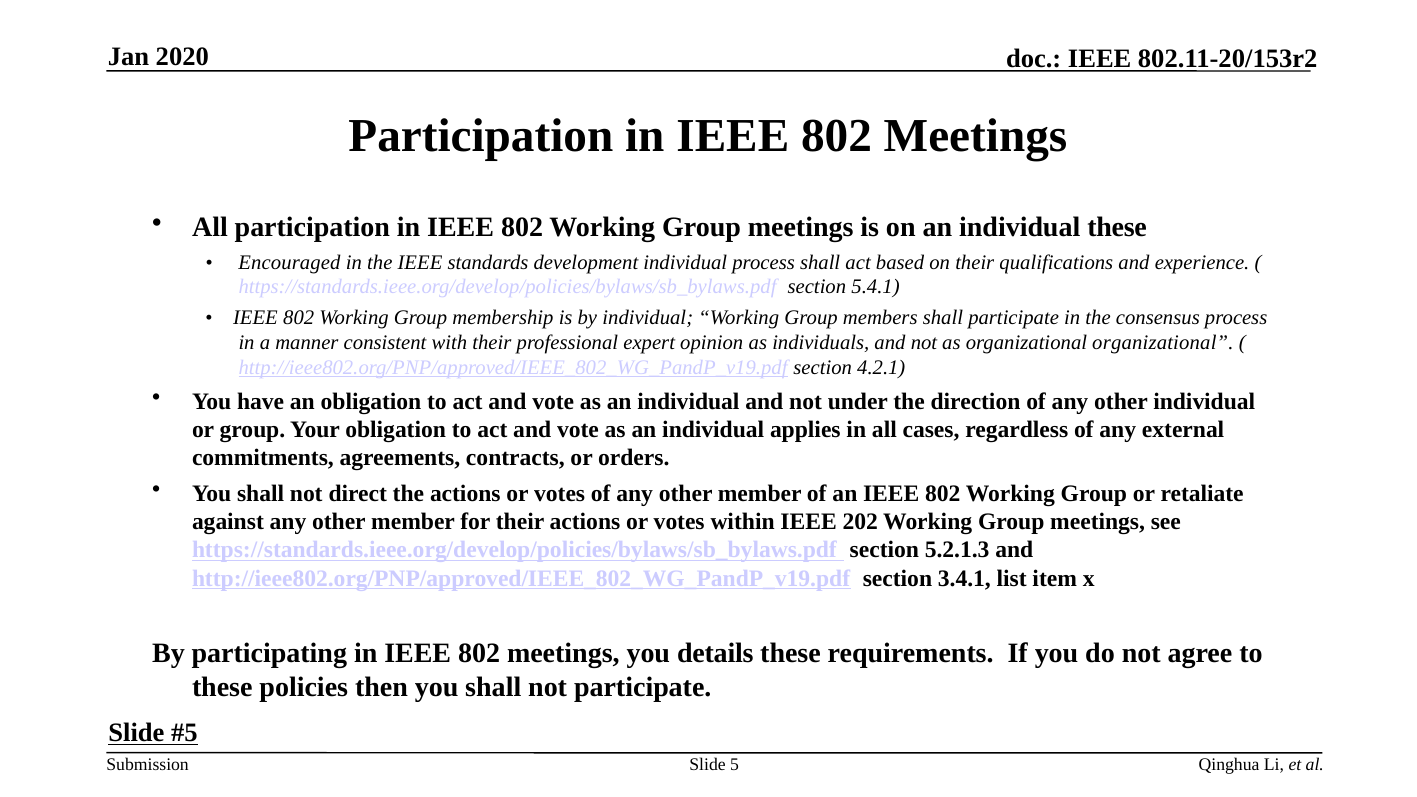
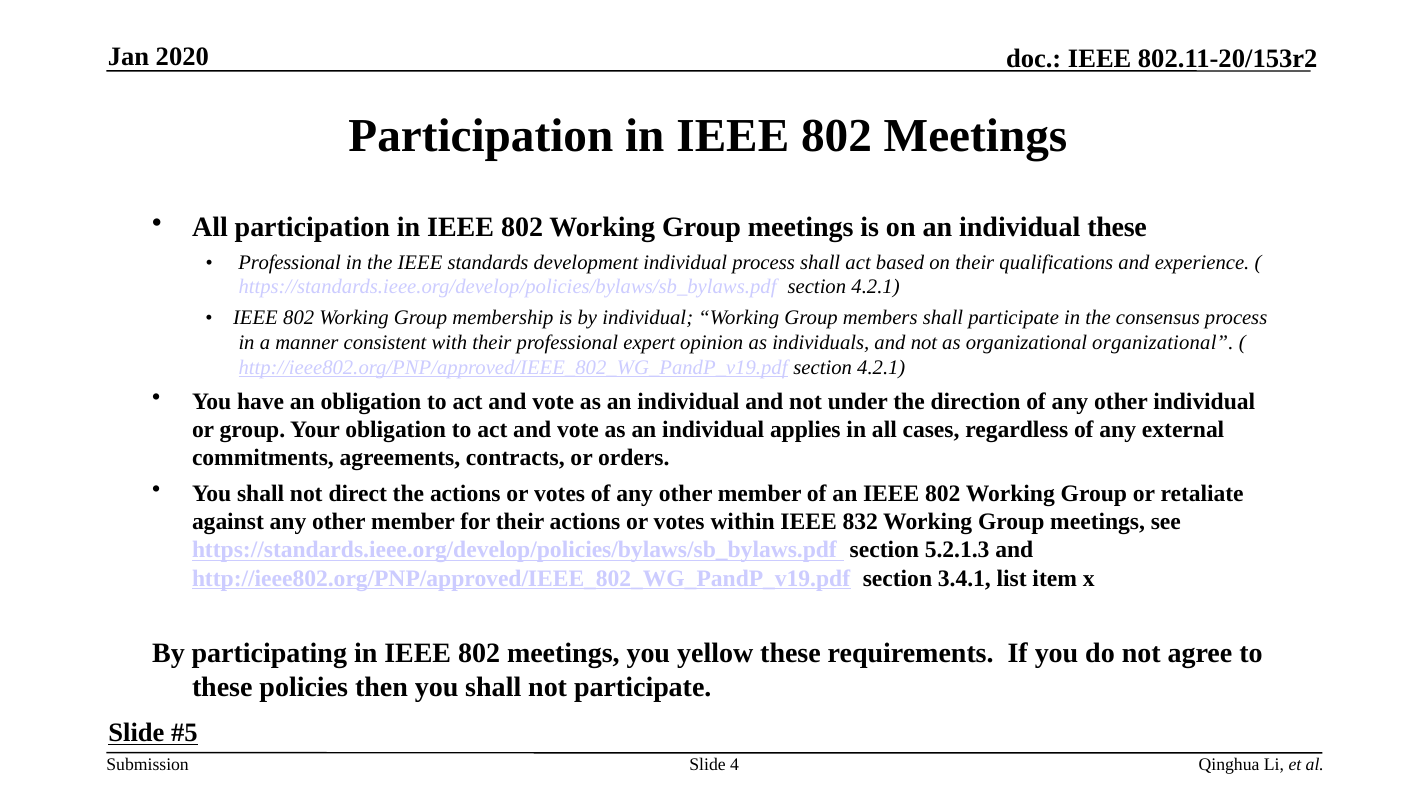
Encouraged: Encouraged -> Professional (290, 262)
https://standards.ieee.org/develop/policies/bylaws/sb_bylaws.pdf section 5.4.1: 5.4.1 -> 4.2.1 (876, 287)
202: 202 -> 832 (860, 522)
details: details -> yellow (715, 653)
5: 5 -> 4 (735, 764)
